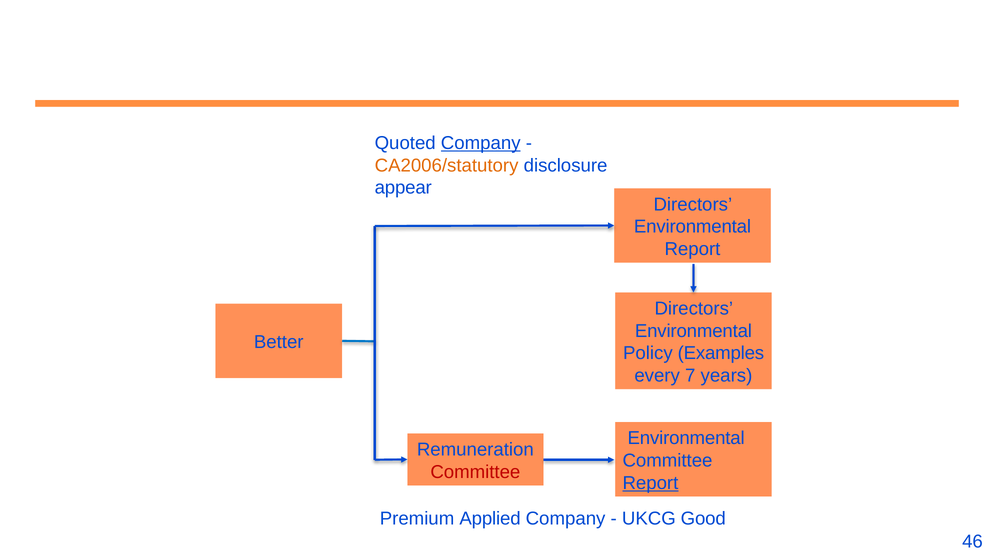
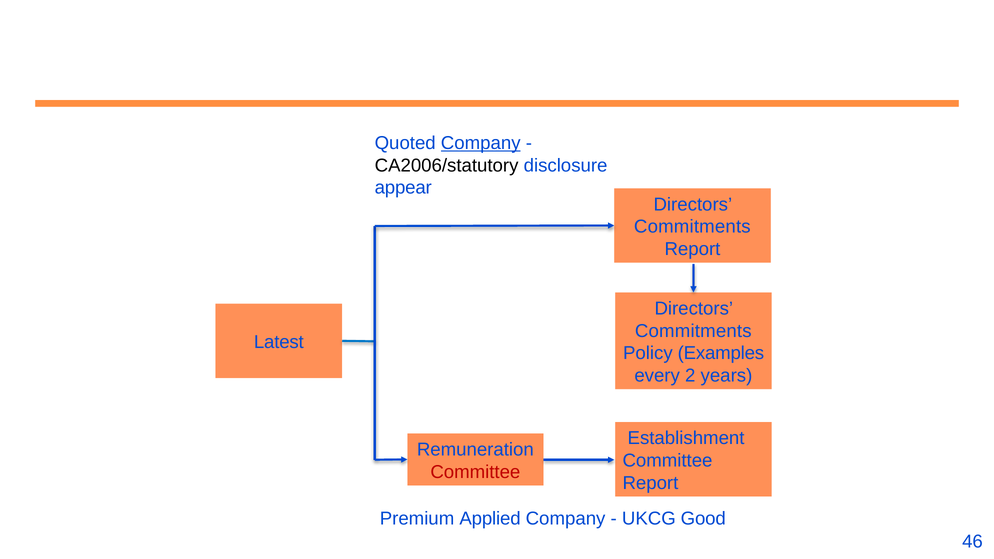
CA2006/statutory colour: orange -> black (447, 165)
Environmental: Environmental -> Commitments (692, 227)
Environmental: Environmental -> Commitments (693, 331)
Better: Better -> Latest (279, 342)
7: 7 -> 2 (690, 376)
Environmental: Environmental -> Establishment (686, 438)
Report underline: present -> none (650, 483)
